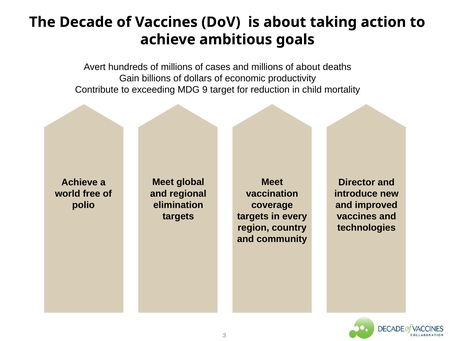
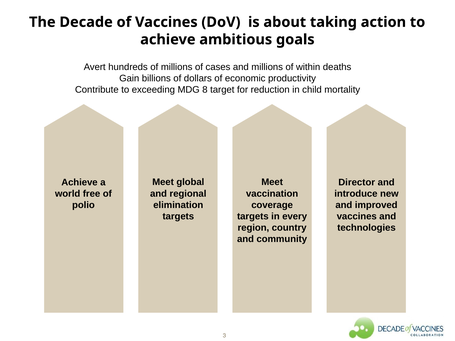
of about: about -> within (308, 67)
9: 9 -> 8 (205, 90)
